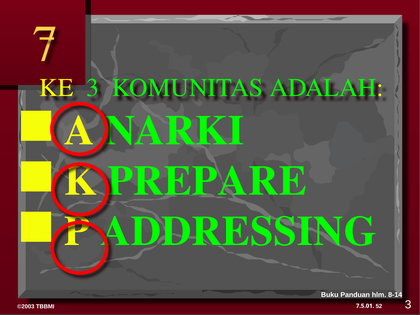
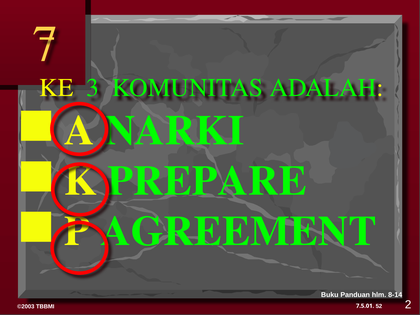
ADDRESSING: ADDRESSING -> AGREEMENT (238, 231)
52 3: 3 -> 2 (408, 304)
